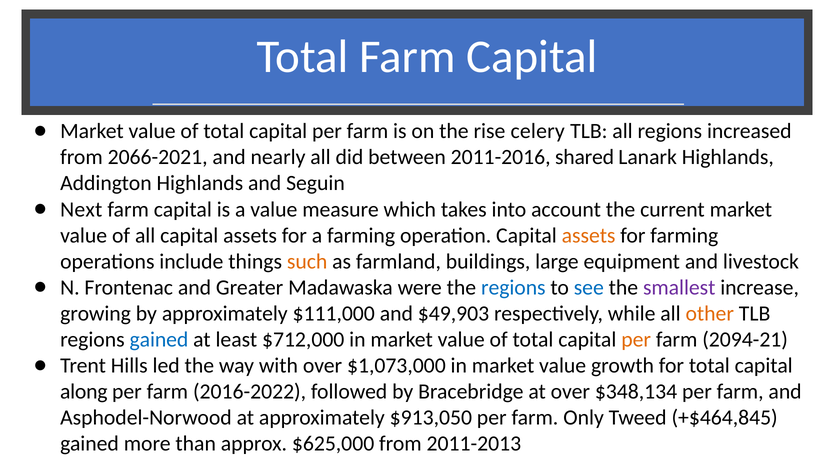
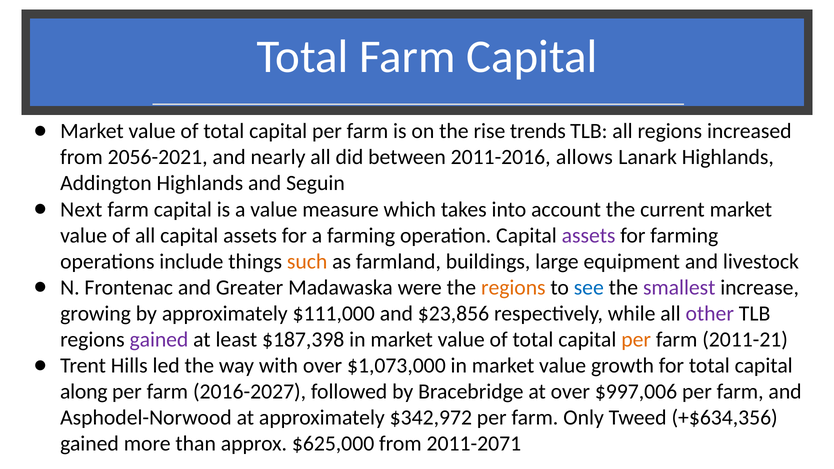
celery: celery -> trends (538, 131)
2066-2021: 2066-2021 -> 2056-2021 (158, 157)
shared: shared -> allows (584, 157)
assets colour: orange -> purple (589, 235)
regions colour: blue -> orange (513, 288)
$49,903: $49,903 -> $23,856 (453, 314)
other colour: orange -> purple (710, 314)
gained colour: blue -> purple (159, 340)
$712,000: $712,000 -> $187,398 (303, 340)
2094-21: 2094-21 -> 2011-21 (745, 340)
2016-2022: 2016-2022 -> 2016-2027 (250, 392)
$348,134: $348,134 -> $997,006 (636, 392)
$913,050: $913,050 -> $342,972 (431, 418)
+$464,845: +$464,845 -> +$634,356 (725, 418)
2011-2013: 2011-2013 -> 2011-2071 (474, 444)
